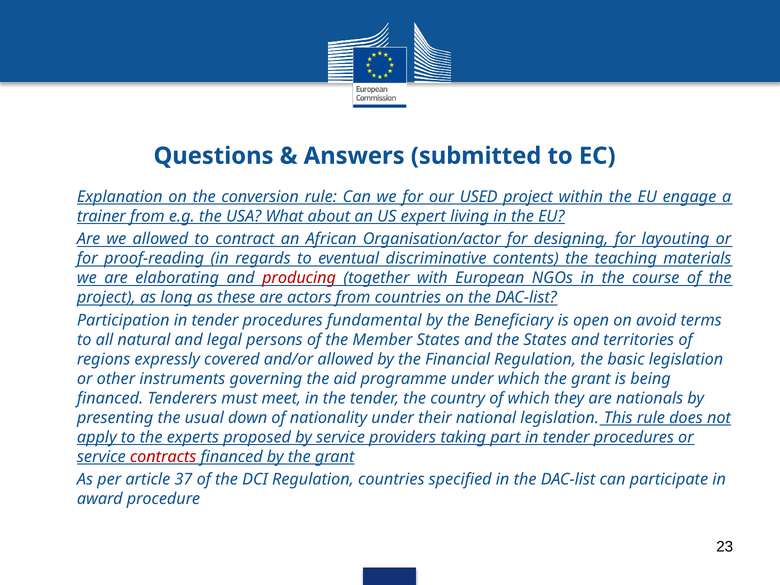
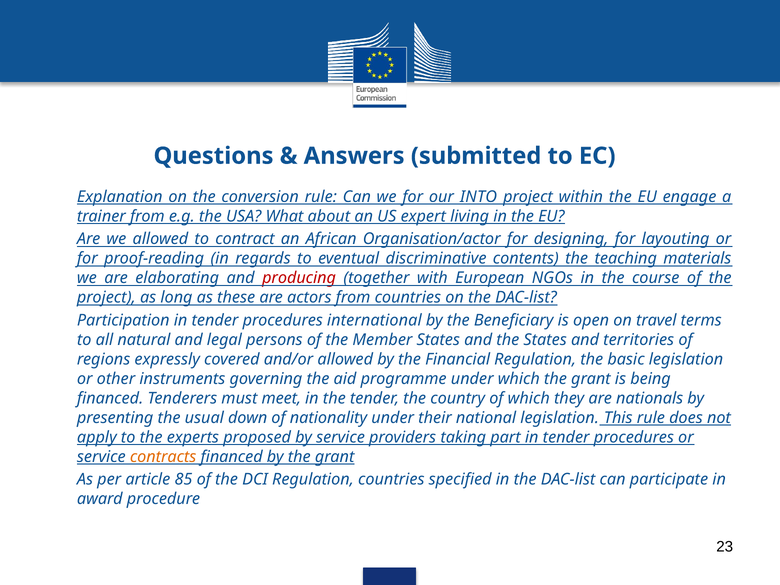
USED: USED -> INTO (478, 197)
fundamental: fundamental -> international (374, 320)
avoid: avoid -> travel (656, 320)
contracts colour: red -> orange (163, 457)
37: 37 -> 85 (183, 479)
